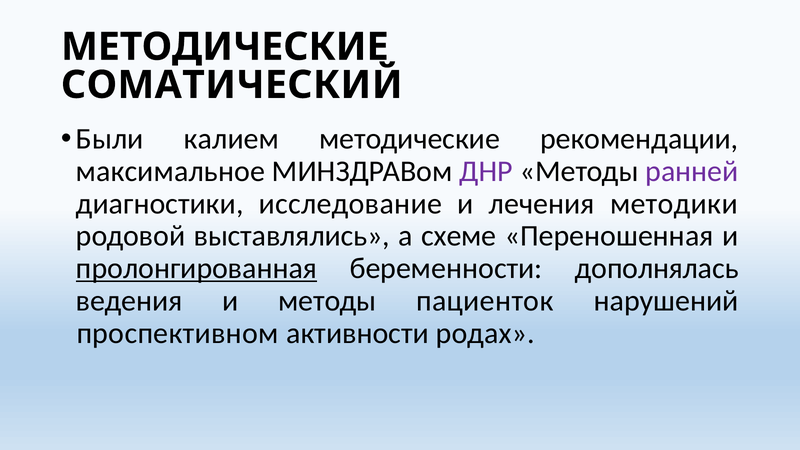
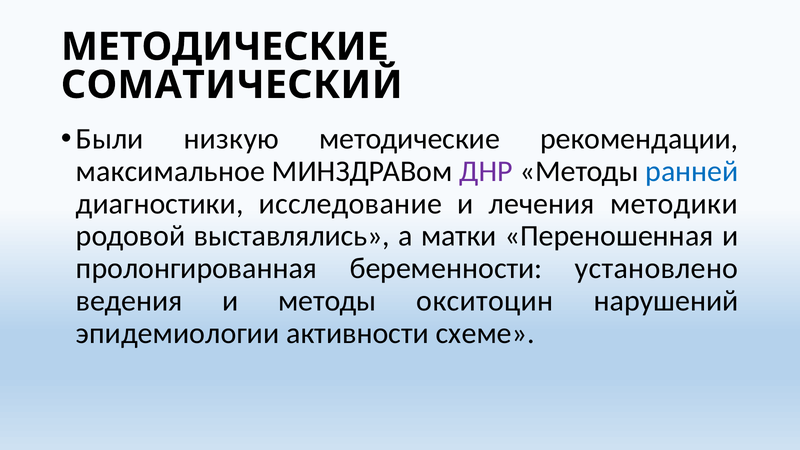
калием: калием -> низкую (231, 139)
ранней colour: purple -> blue (692, 171)
схеме: схеме -> матки (459, 236)
пролонгированная underline: present -> none (197, 268)
дополнялась: дополнялась -> установлено (657, 268)
пациенток: пациенток -> окситоцин (485, 301)
проспективном: проспективном -> эпидемиологии (178, 333)
родах: родах -> схеме (485, 333)
